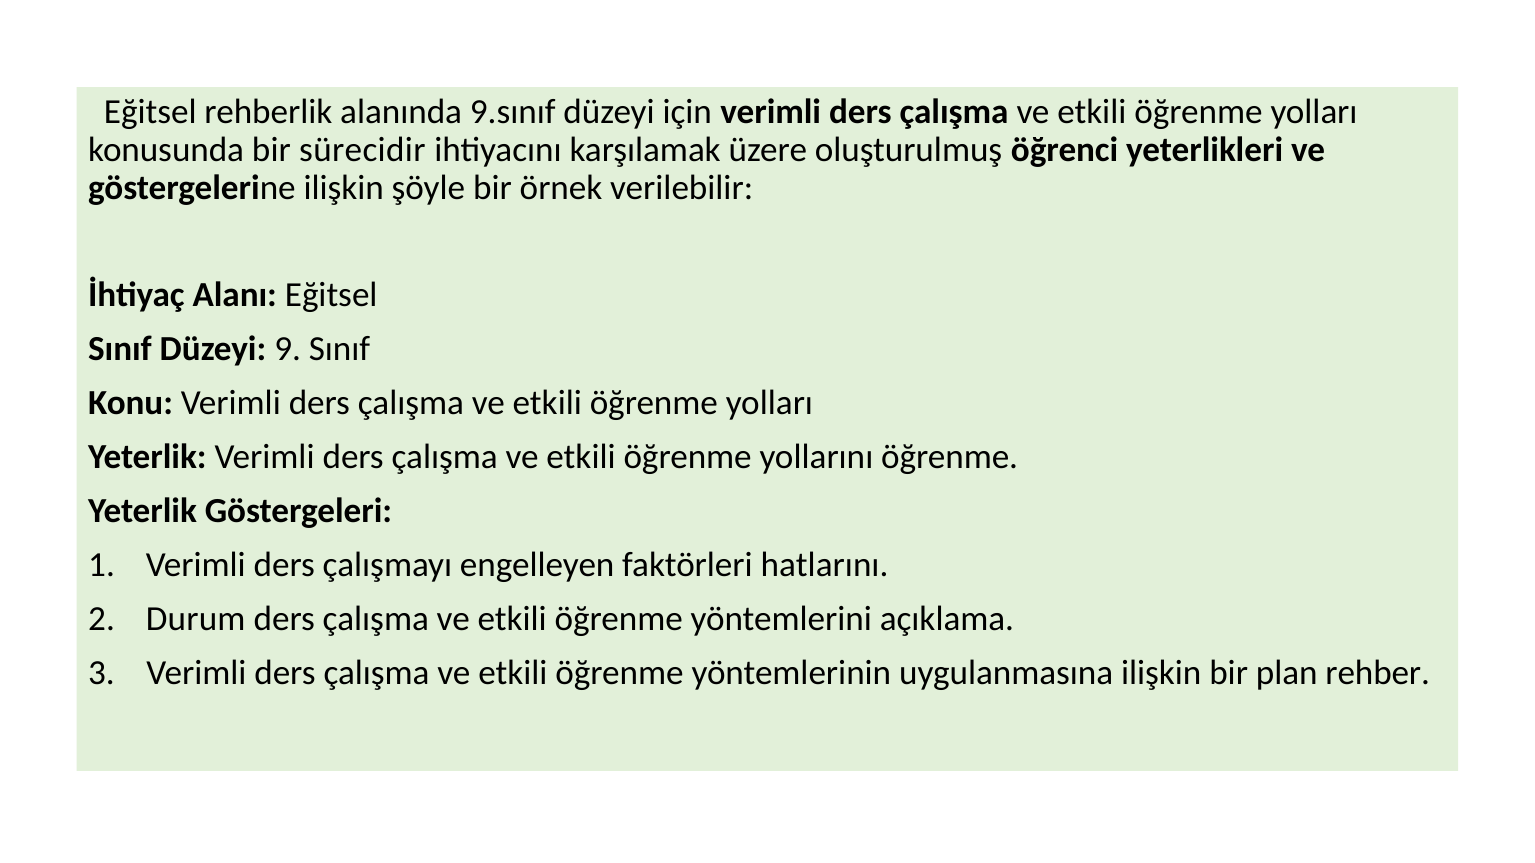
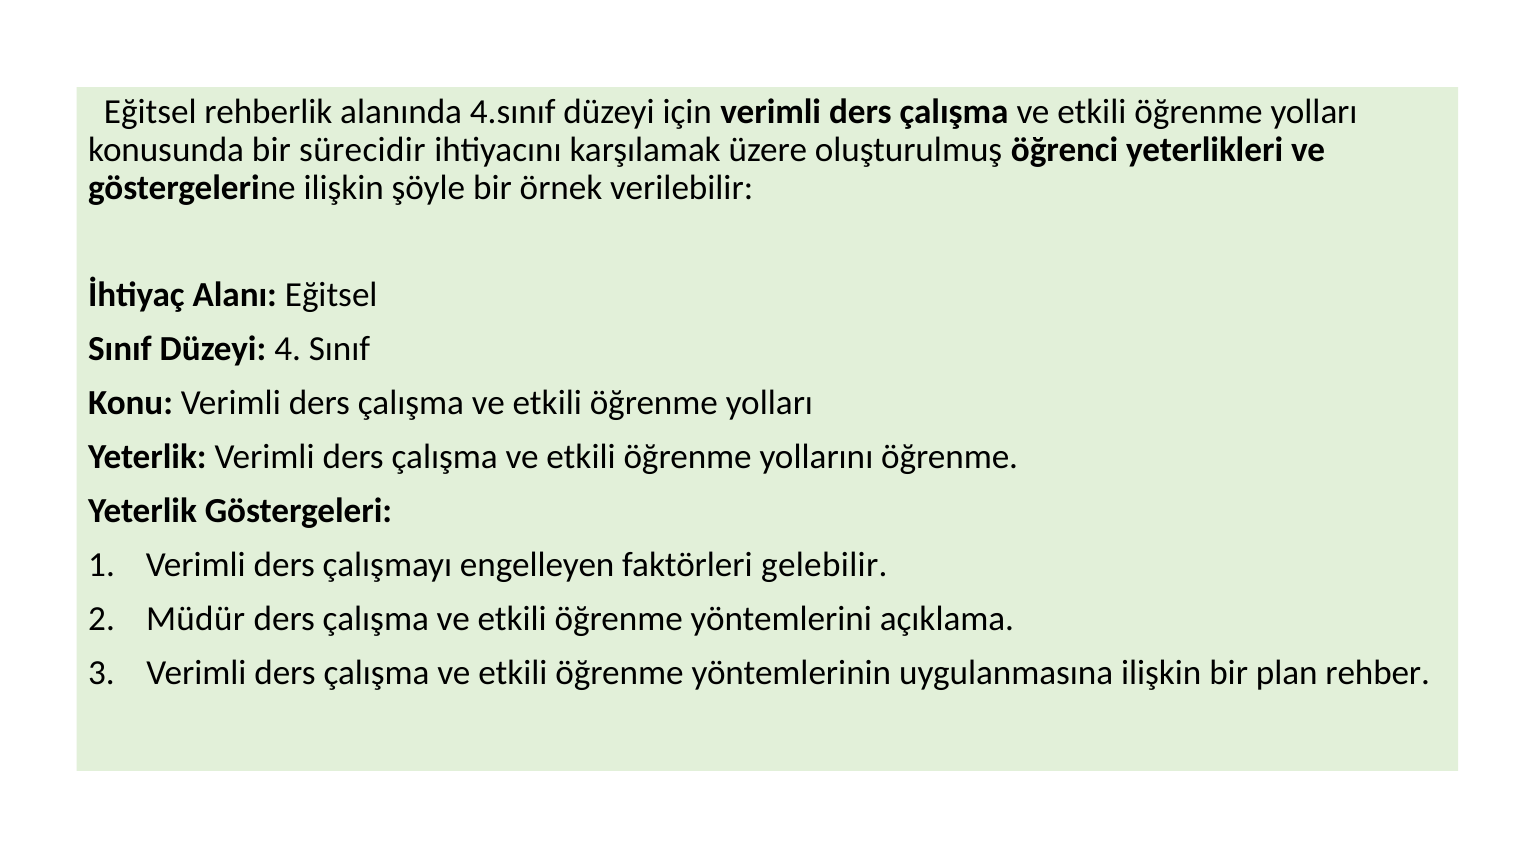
9.sınıf: 9.sınıf -> 4.sınıf (513, 112)
9: 9 -> 4 (288, 349)
hatlarını: hatlarını -> gelebilir (824, 565)
Durum: Durum -> Müdür (196, 619)
